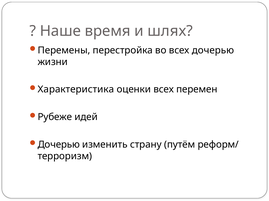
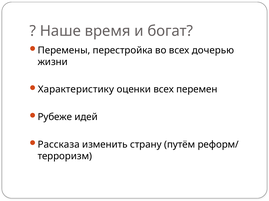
шлях: шлях -> богат (170, 31)
Характеристика: Характеристика -> Характеристику (76, 90)
Дочерью: Дочерью -> Рассказа (59, 145)
